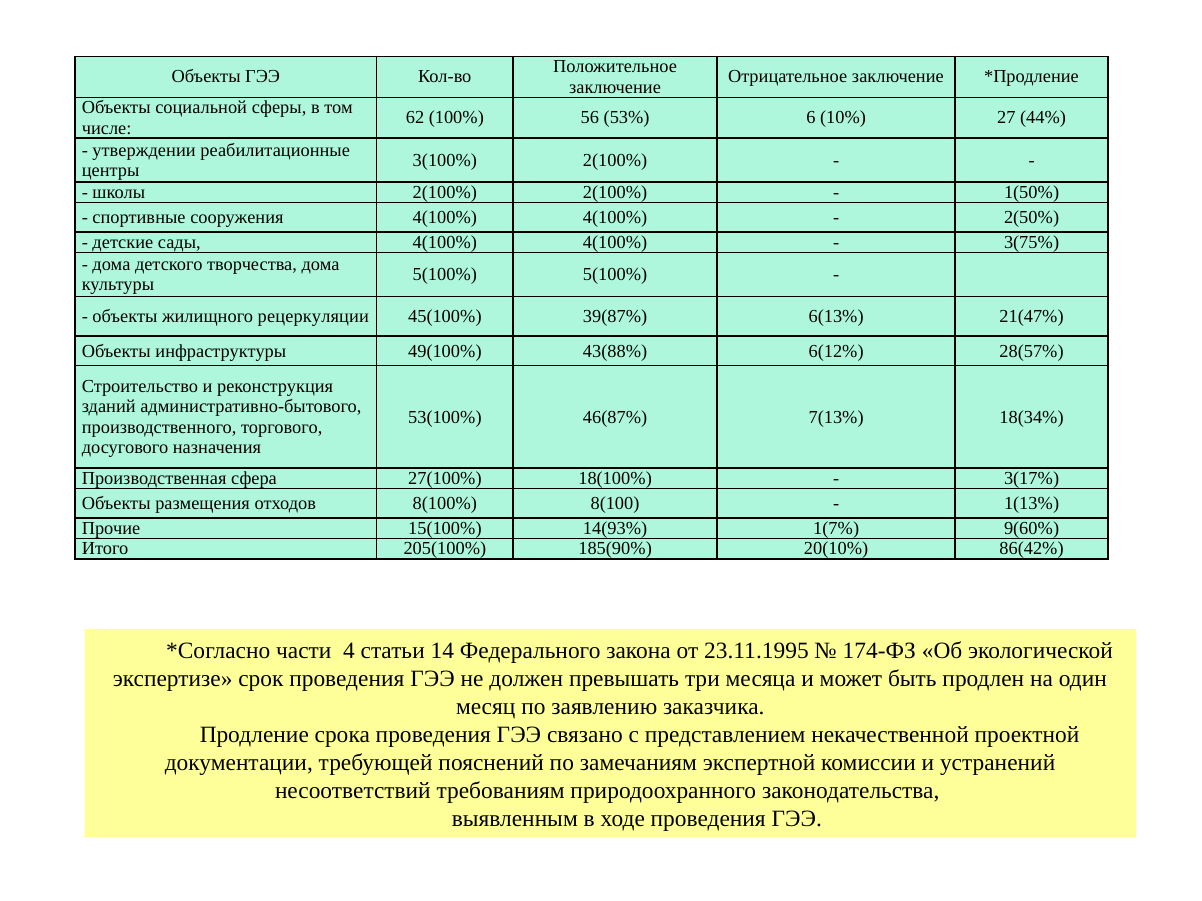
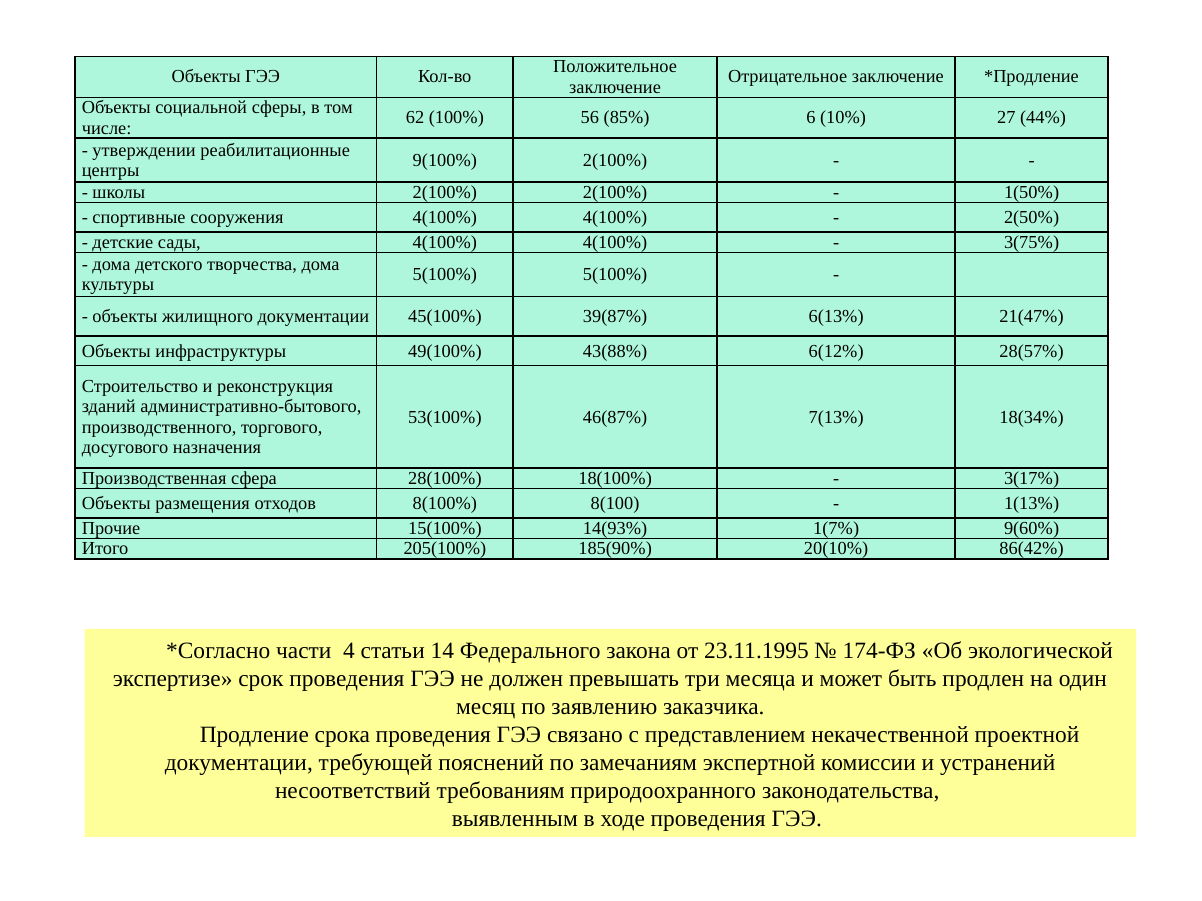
53%: 53% -> 85% (627, 118)
3(100%: 3(100% -> 9(100% (445, 160)
жилищного рецеркуляции: рецеркуляции -> документации (313, 317)
27(100%: 27(100% -> 28(100% (445, 479)
